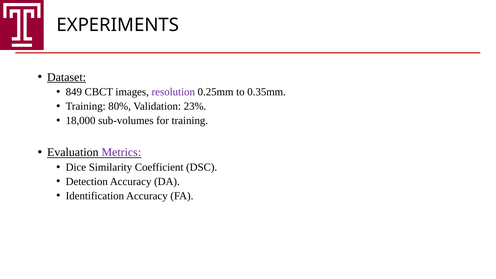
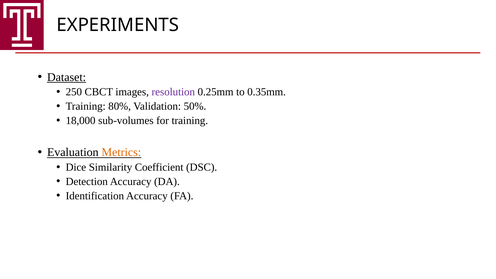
849: 849 -> 250 (74, 92)
23%: 23% -> 50% (195, 106)
Metrics colour: purple -> orange (121, 152)
